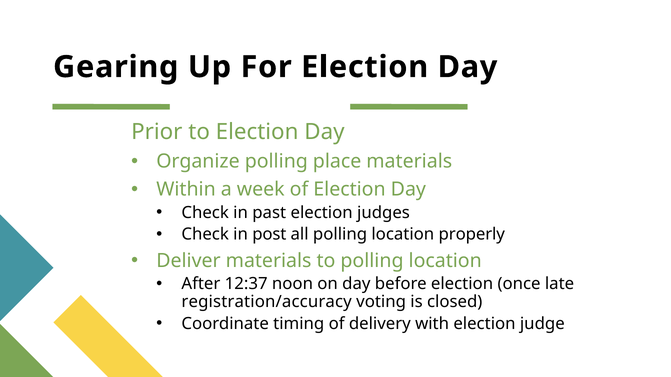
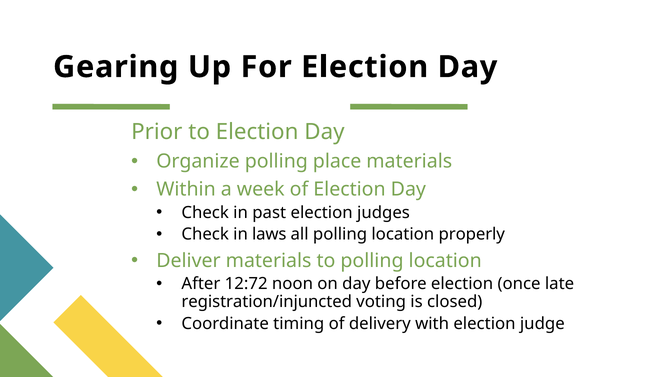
post: post -> laws (269, 234)
12:37: 12:37 -> 12:72 (246, 284)
registration/accuracy: registration/accuracy -> registration/injuncted (267, 302)
